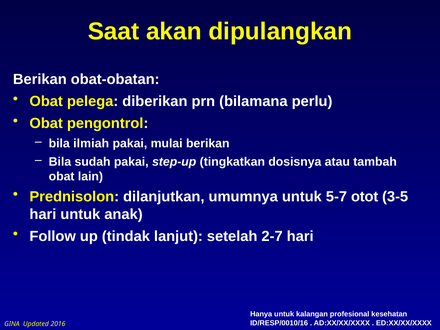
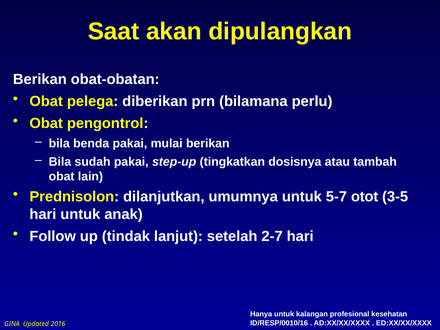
ilmiah: ilmiah -> benda (91, 143)
